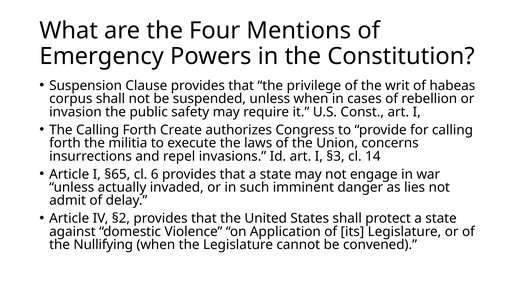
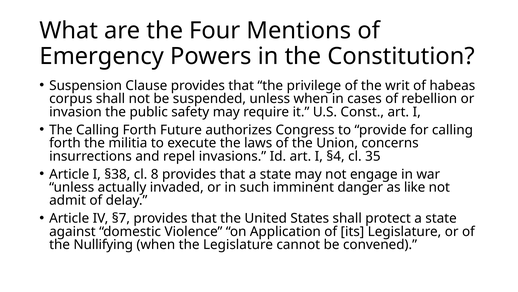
Create: Create -> Future (181, 130)
§3: §3 -> §4 (336, 156)
14: 14 -> 35 (373, 156)
§65: §65 -> §38 (117, 174)
6: 6 -> 8 (155, 174)
lies: lies -> like (415, 187)
§2: §2 -> §7 (121, 218)
